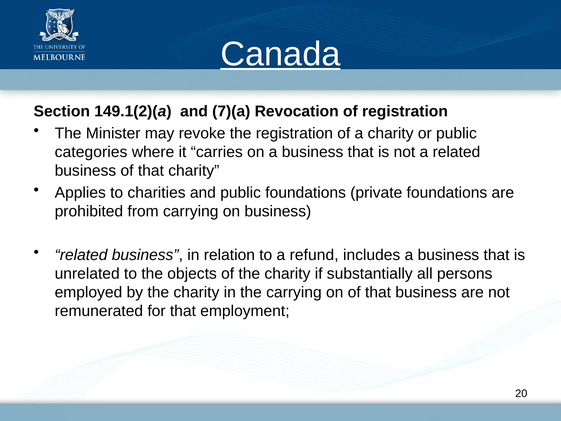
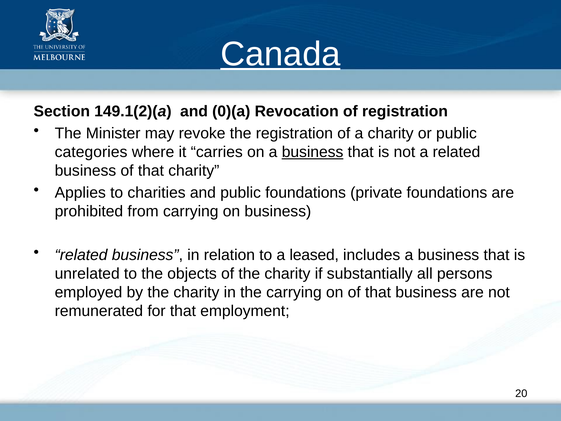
7)(a: 7)(a -> 0)(a (231, 111)
business underline: none -> present (313, 152)
refund: refund -> leased (314, 255)
